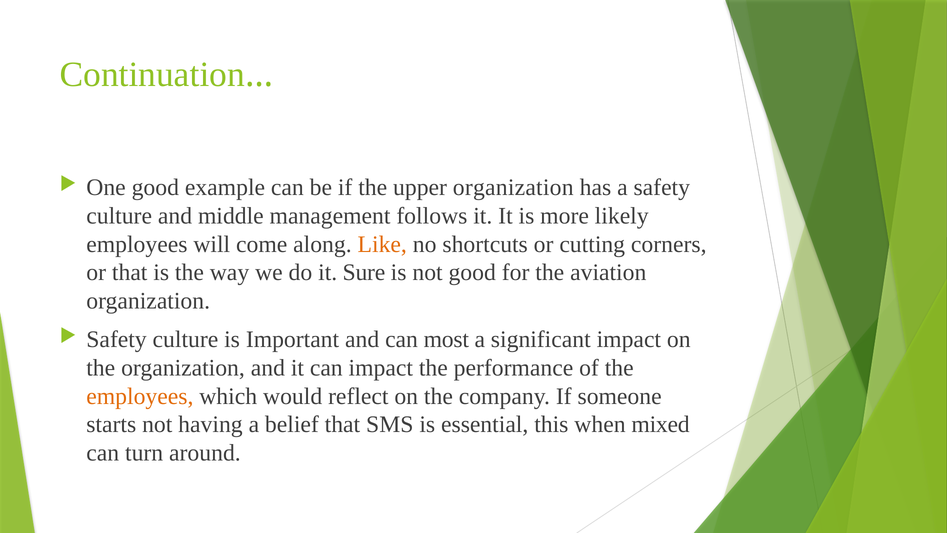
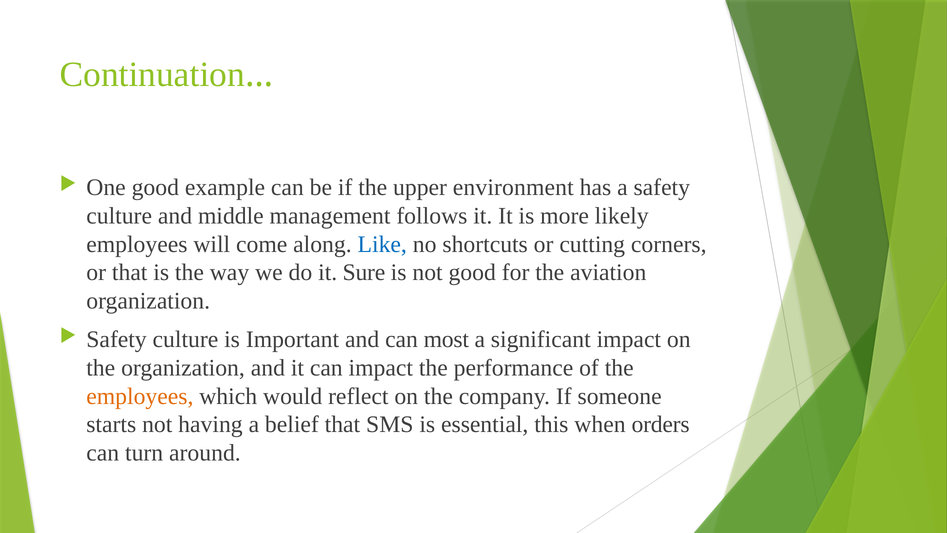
upper organization: organization -> environment (513, 187)
Like colour: orange -> blue (382, 244)
mixed: mixed -> orders (661, 424)
